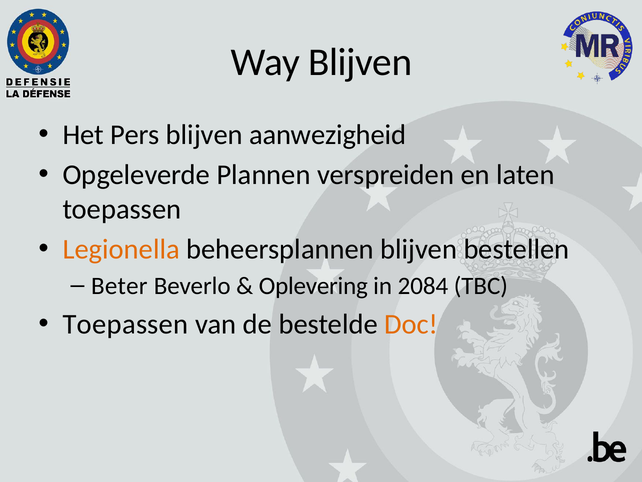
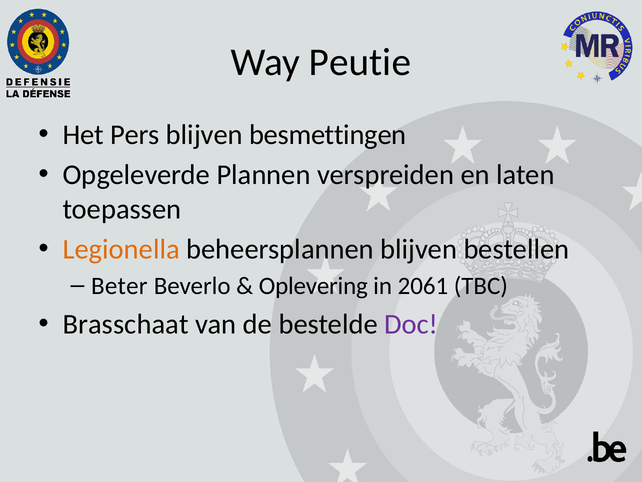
Way Blijven: Blijven -> Peutie (360, 62)
aanwezigheid: aanwezigheid -> besmettingen (328, 135)
2084: 2084 -> 2061 (423, 286)
Toepassen: Toepassen -> Brasschaat (126, 324)
Doc colour: orange -> purple (411, 324)
